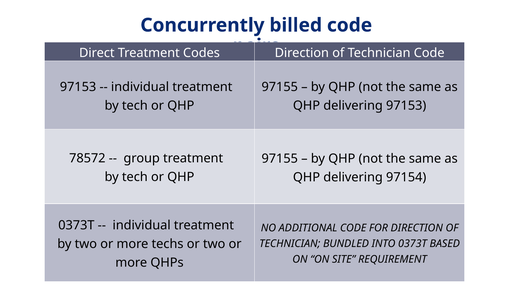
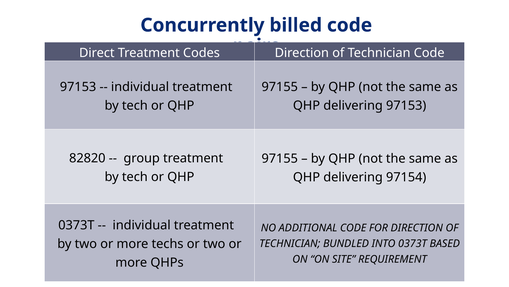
78572: 78572 -> 82820 (87, 158)
